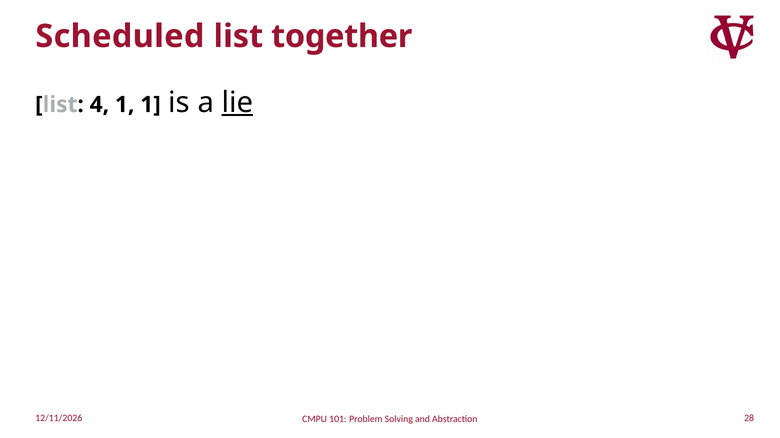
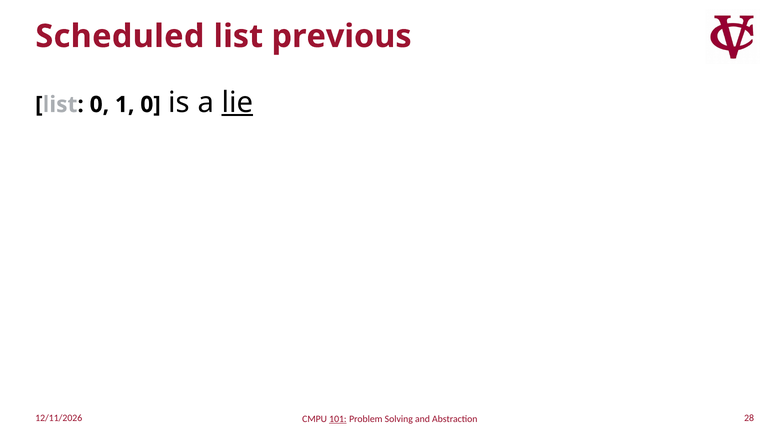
together: together -> previous (342, 36)
list 4: 4 -> 0 (99, 105)
1 1: 1 -> 0 (151, 105)
101 underline: none -> present (338, 420)
